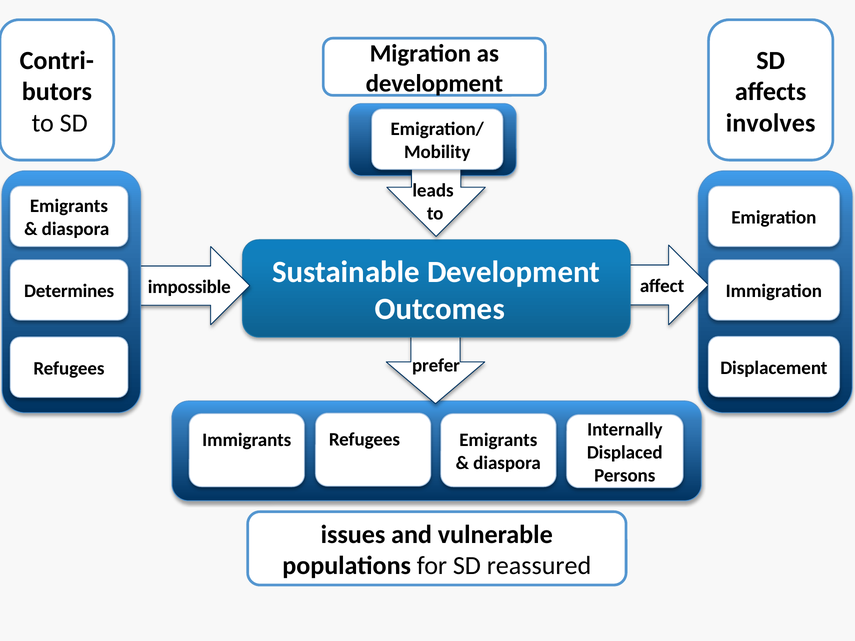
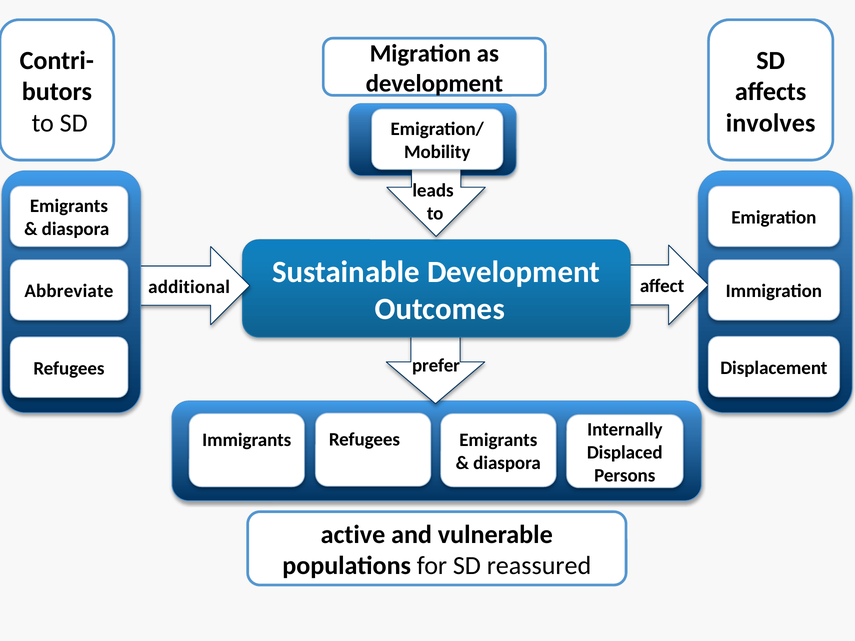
impossible: impossible -> additional (189, 287)
Determines: Determines -> Abbreviate (69, 291)
issues: issues -> active (353, 535)
